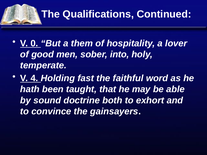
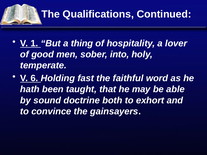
0: 0 -> 1 (34, 43)
them: them -> thing (82, 43)
4: 4 -> 6 (34, 78)
